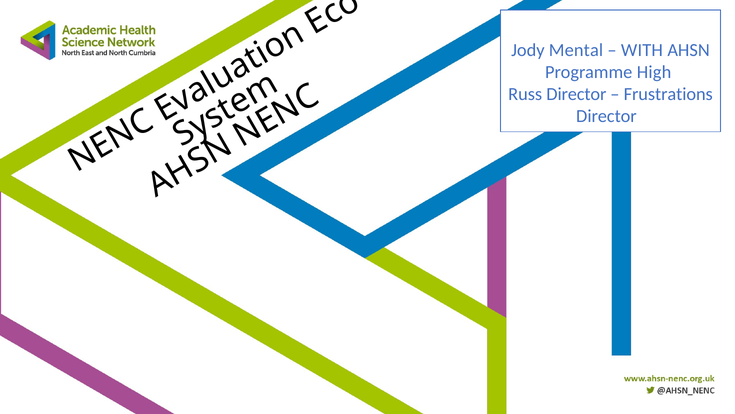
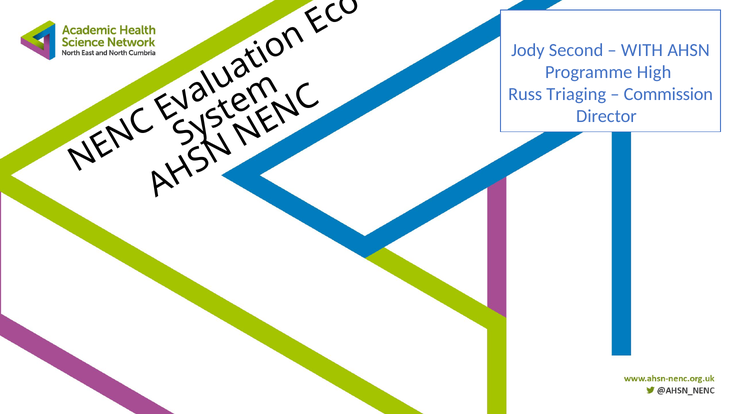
Mental: Mental -> Second (576, 50)
Russ Director: Director -> Triaging (576, 94)
Frustrations: Frustrations -> Commission (668, 94)
